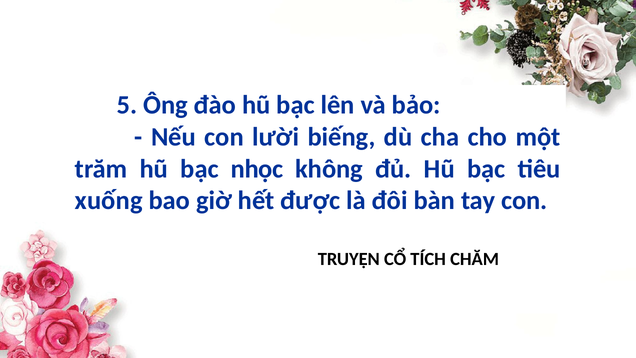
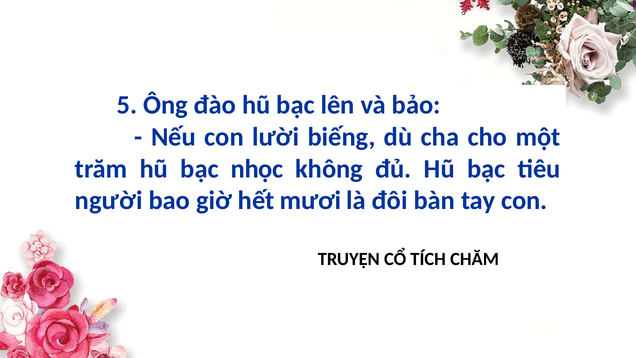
xuống: xuống -> người (109, 200)
được: được -> mươi (311, 200)
